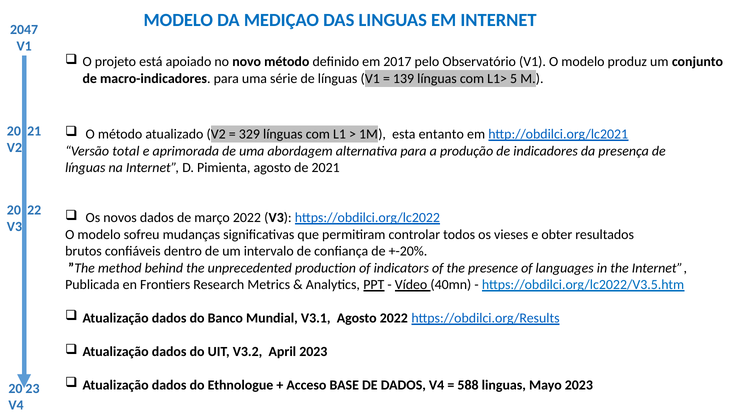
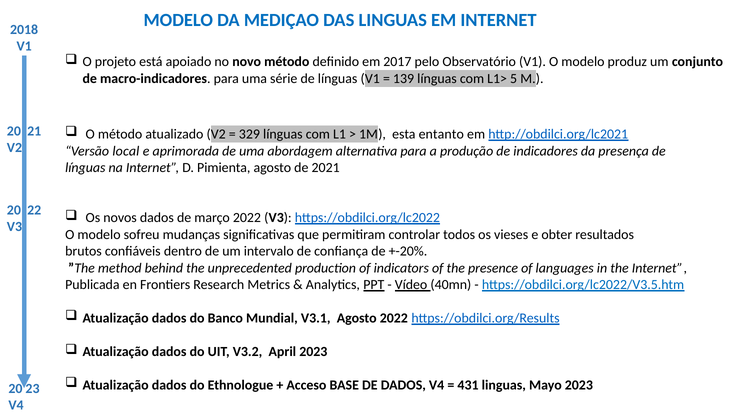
2047: 2047 -> 2018 (24, 30)
total: total -> local (126, 151)
588: 588 -> 431 (468, 385)
